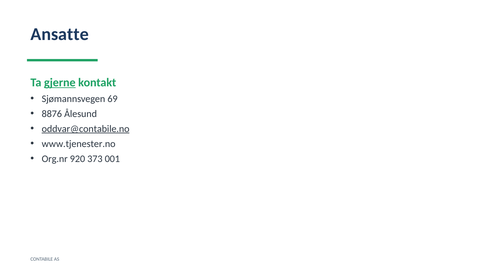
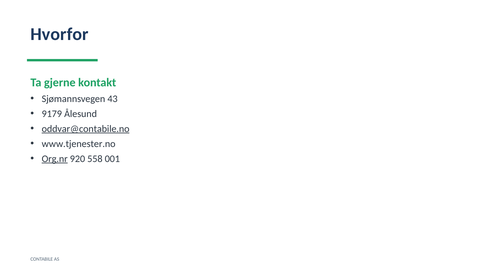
Ansatte: Ansatte -> Hvorfor (60, 34)
gjerne underline: present -> none (60, 82)
69: 69 -> 43 (113, 98)
8876: 8876 -> 9179 (52, 113)
Org.nr underline: none -> present (55, 158)
373: 373 -> 558 (95, 158)
